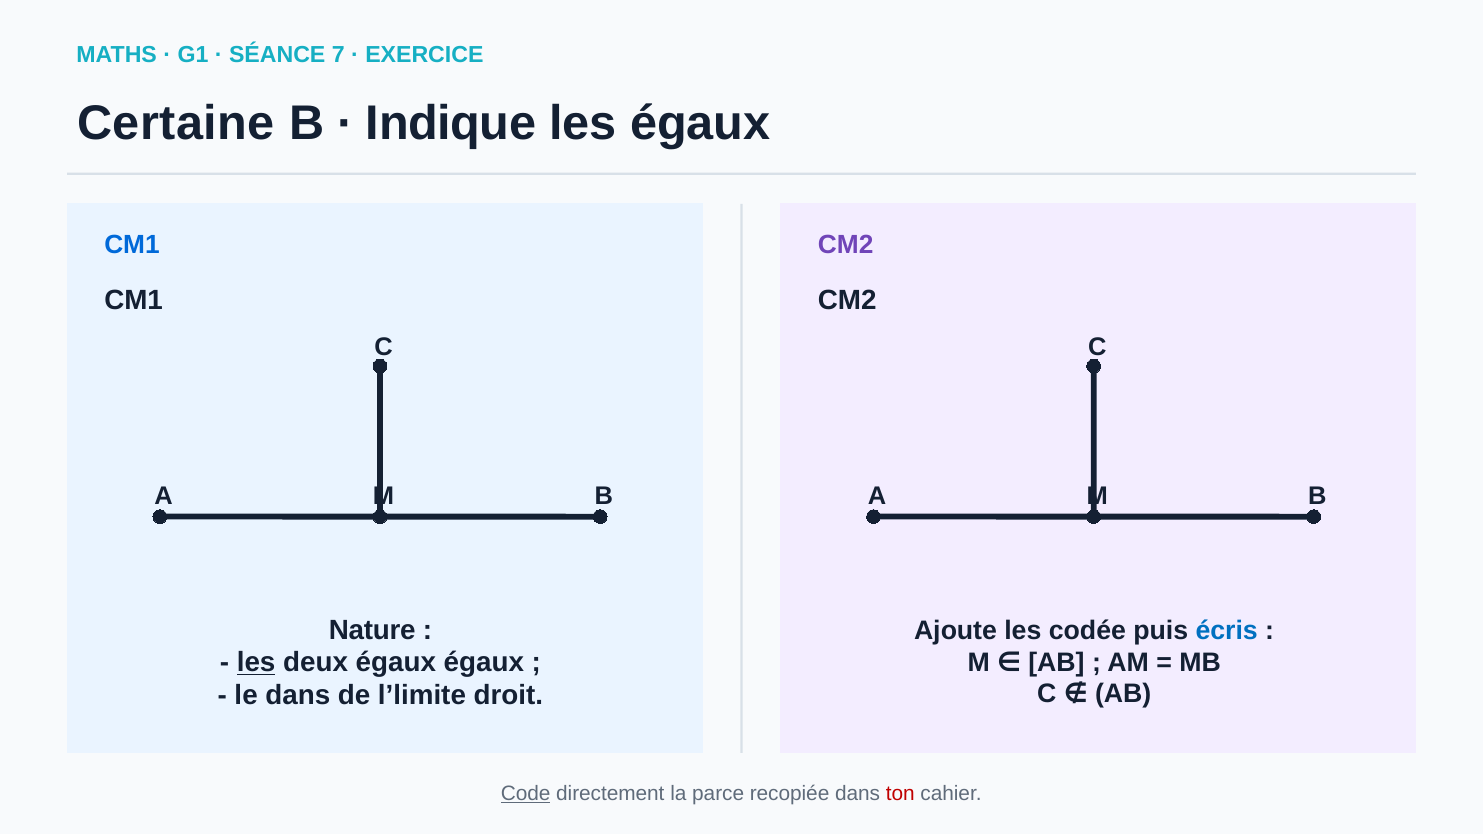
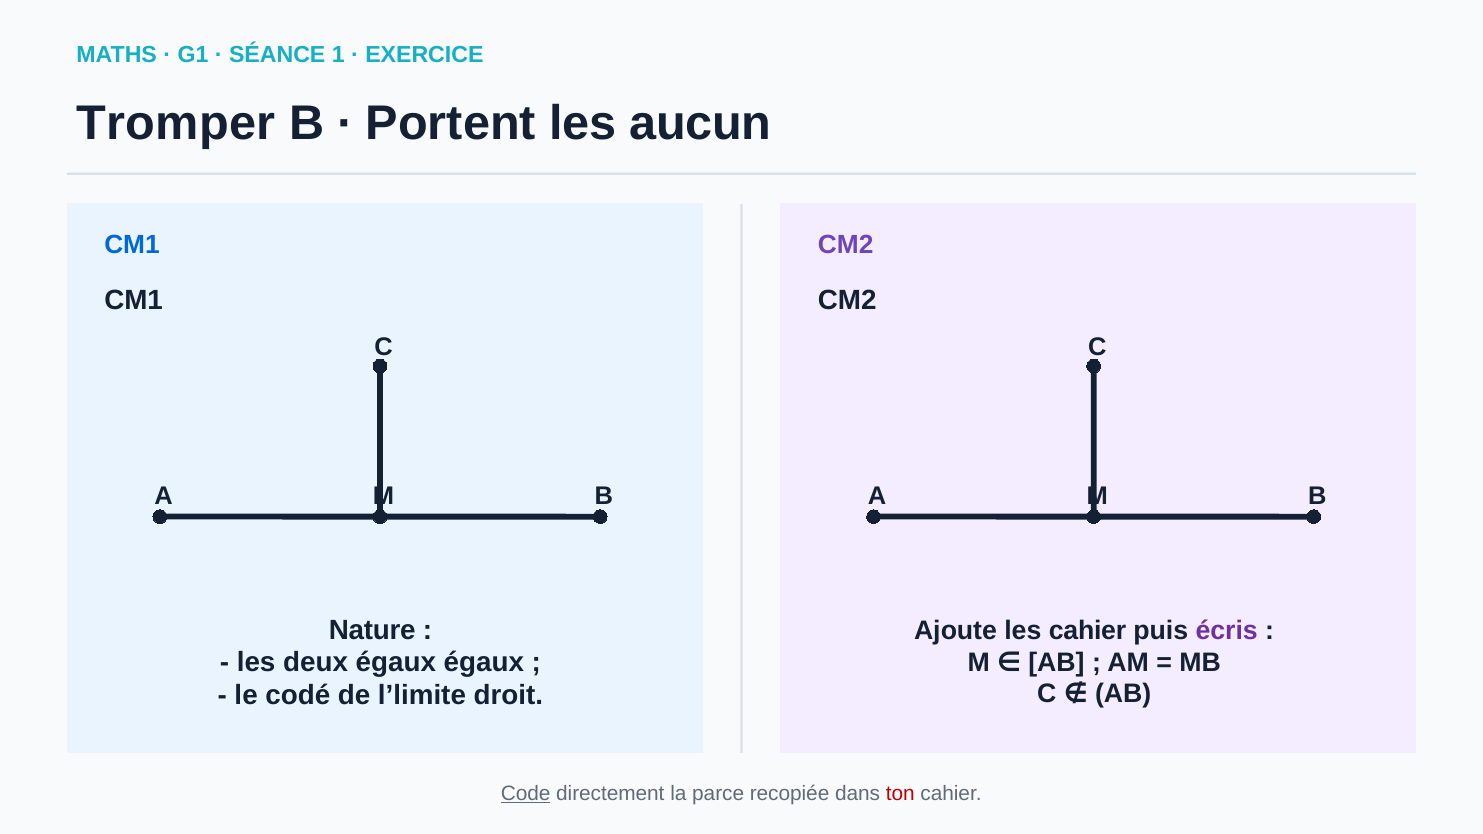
7: 7 -> 1 (338, 55)
Certaine: Certaine -> Tromper (176, 124)
Indique: Indique -> Portent (451, 124)
les égaux: égaux -> aucun (701, 124)
les codée: codée -> cahier (1088, 631)
écris colour: blue -> purple (1227, 631)
les underline: present -> none (256, 663)
le dans: dans -> codé (298, 695)
